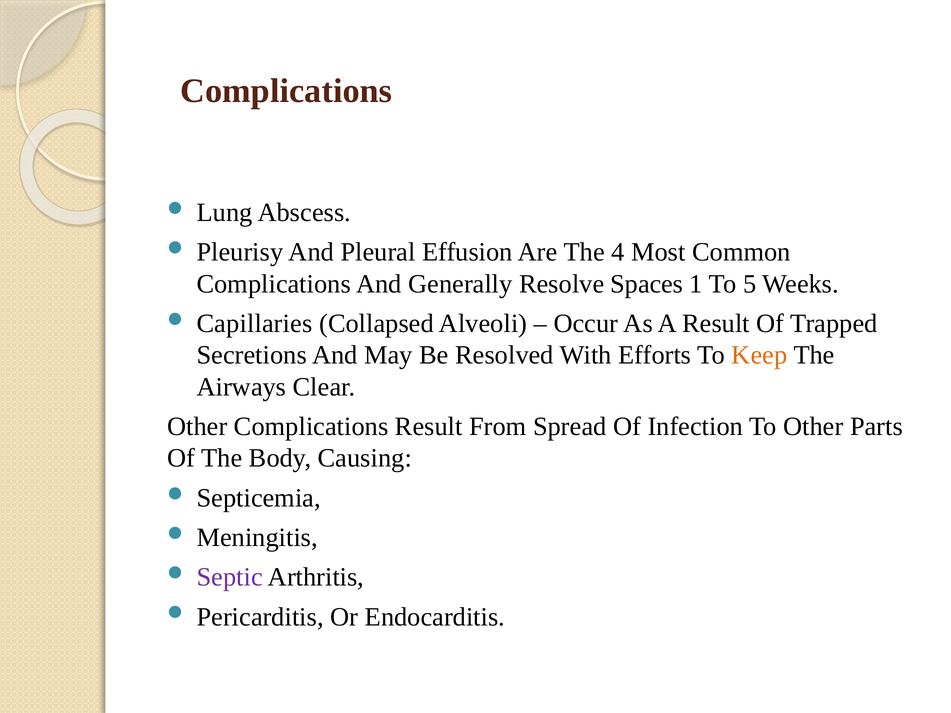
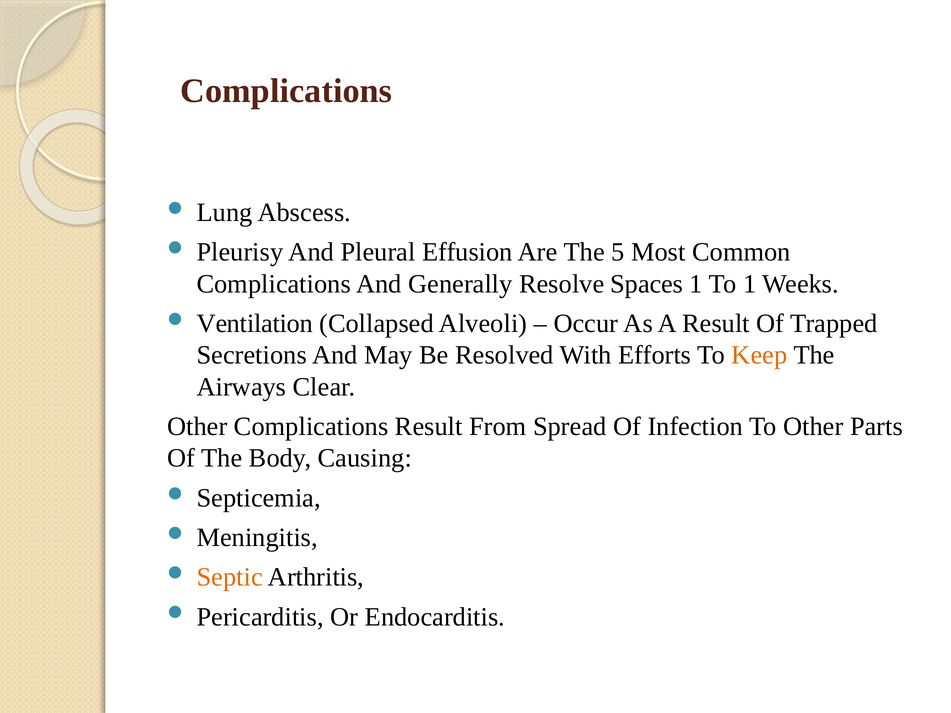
4: 4 -> 5 (618, 252)
To 5: 5 -> 1 (750, 284)
Capillaries: Capillaries -> Ventilation (255, 324)
Septic colour: purple -> orange (230, 577)
